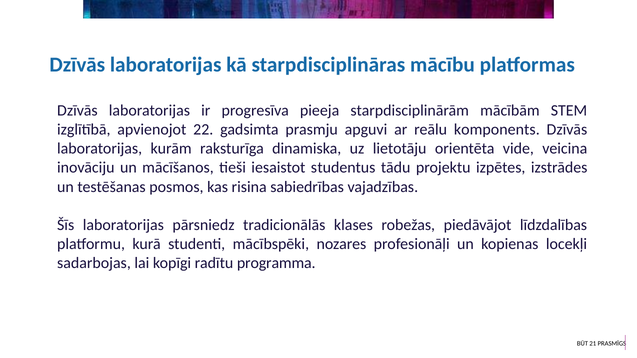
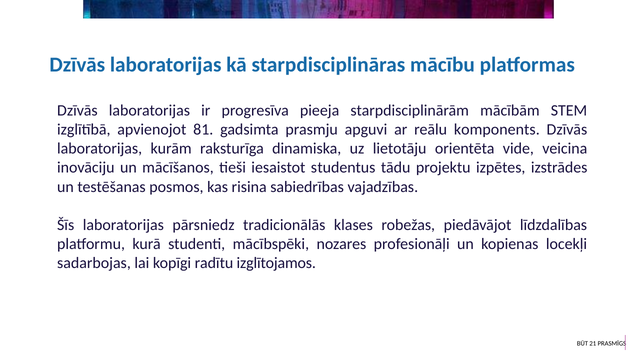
22: 22 -> 81 (203, 130)
programma: programma -> izglītojamos (276, 263)
